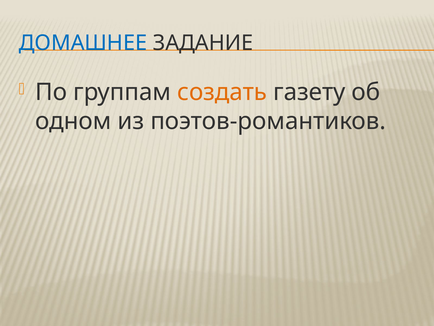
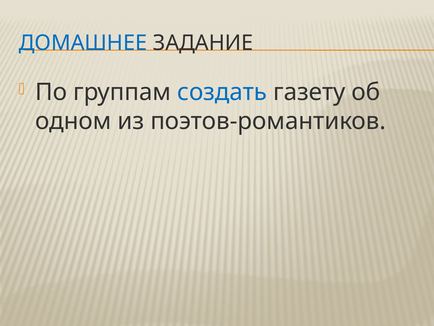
создать colour: orange -> blue (222, 92)
